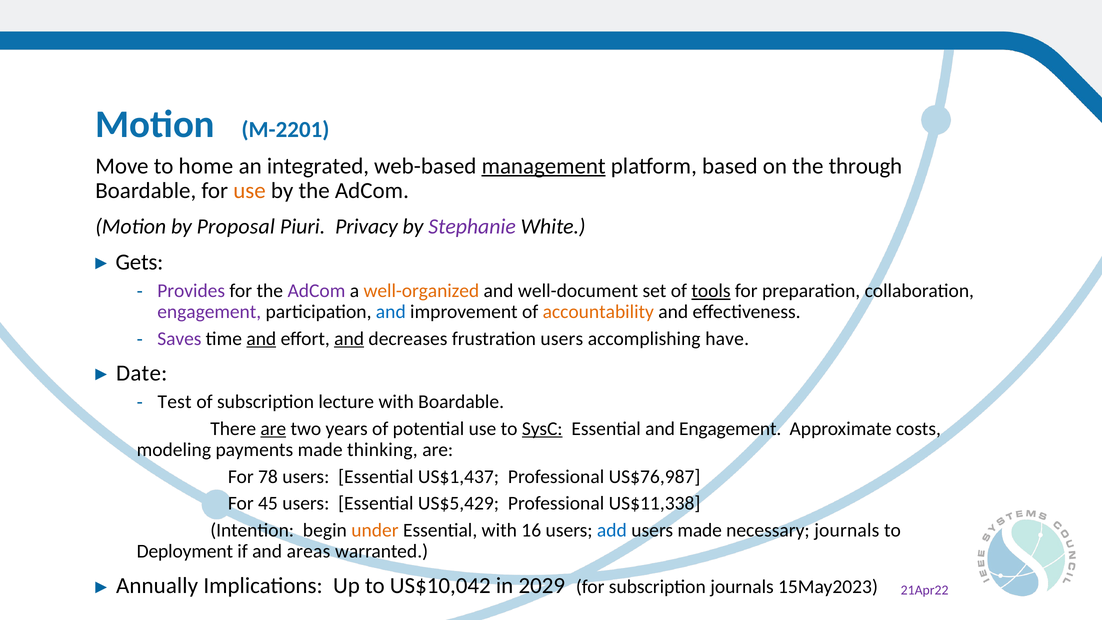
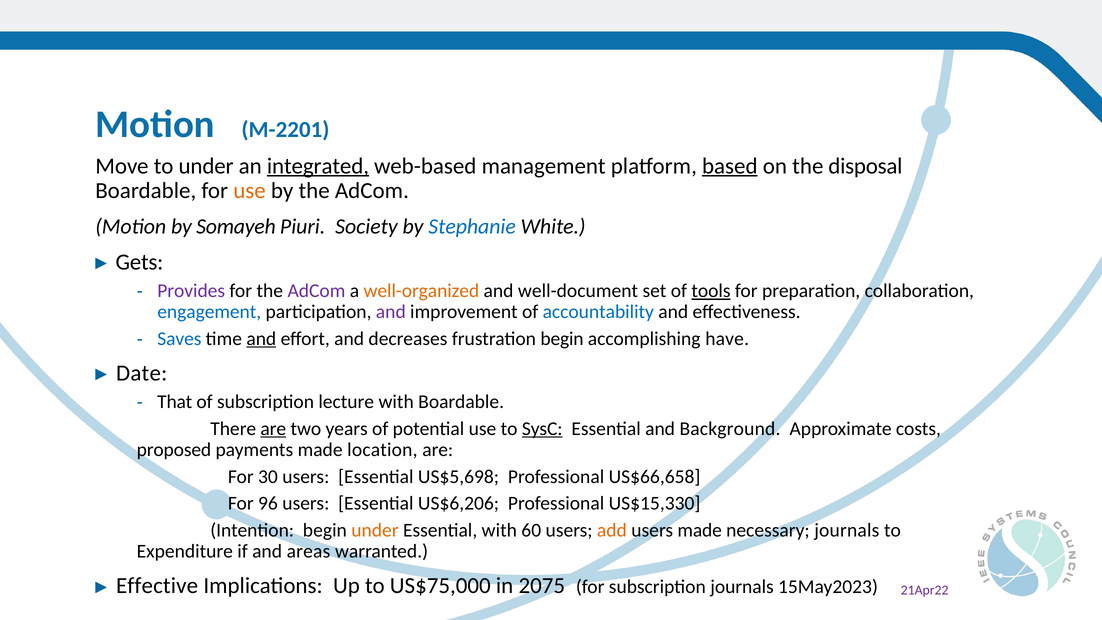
to home: home -> under (206, 166)
integrated underline: none -> present (318, 166)
management underline: present -> none (544, 166)
based underline: none -> present (730, 166)
through: through -> disposal (865, 166)
Proposal: Proposal -> Somayeh (236, 226)
Privacy: Privacy -> Society (366, 226)
Stephanie colour: purple -> blue (472, 226)
engagement colour: purple -> blue (209, 312)
and colour: blue -> purple (391, 312)
accountability colour: orange -> blue (598, 312)
Saves colour: purple -> blue (179, 339)
and underline: present -> none (349, 339)
frustration users: users -> begin (562, 339)
Test: Test -> That (175, 402)
and Engagement: Engagement -> Background (730, 429)
modeling: modeling -> proposed (174, 450)
thinking: thinking -> location (382, 450)
78: 78 -> 30 (268, 476)
US$1,437: US$1,437 -> US$5,698 (459, 476)
US$76,987: US$76,987 -> US$66,658 (655, 476)
45: 45 -> 96 (268, 503)
US$5,429: US$5,429 -> US$6,206 (459, 503)
US$11,338: US$11,338 -> US$15,330 (655, 503)
16: 16 -> 60 (531, 530)
add colour: blue -> orange (612, 530)
Deployment: Deployment -> Expenditure (185, 551)
Annually: Annually -> Effective (157, 586)
US$10,042: US$10,042 -> US$75,000 (440, 586)
2029: 2029 -> 2075 (542, 586)
